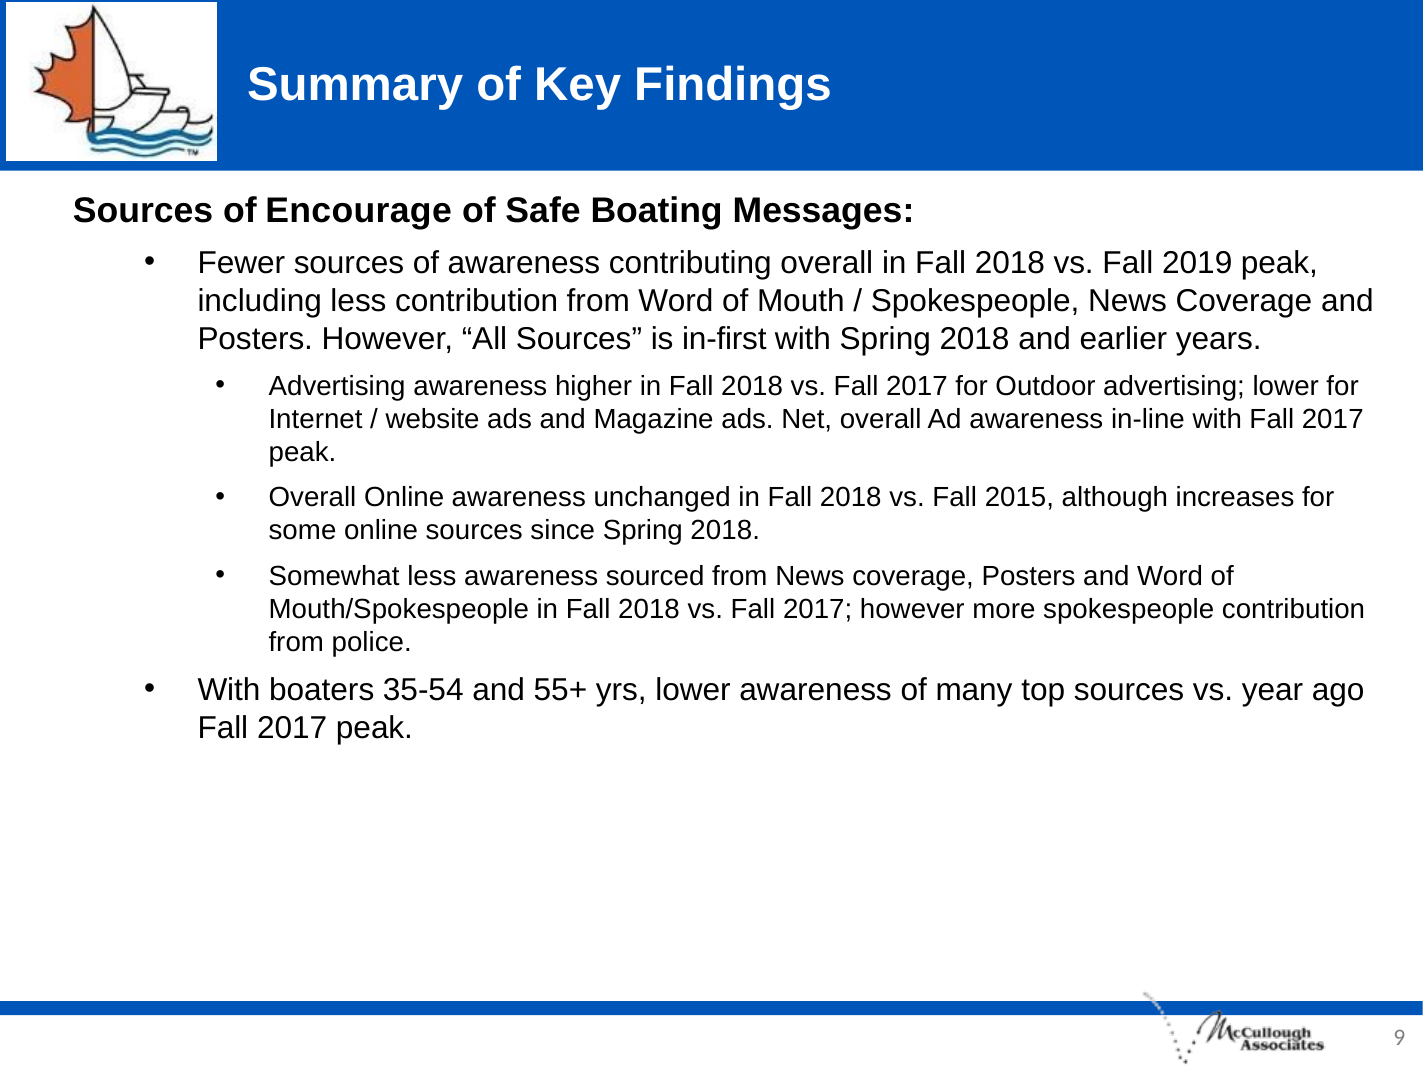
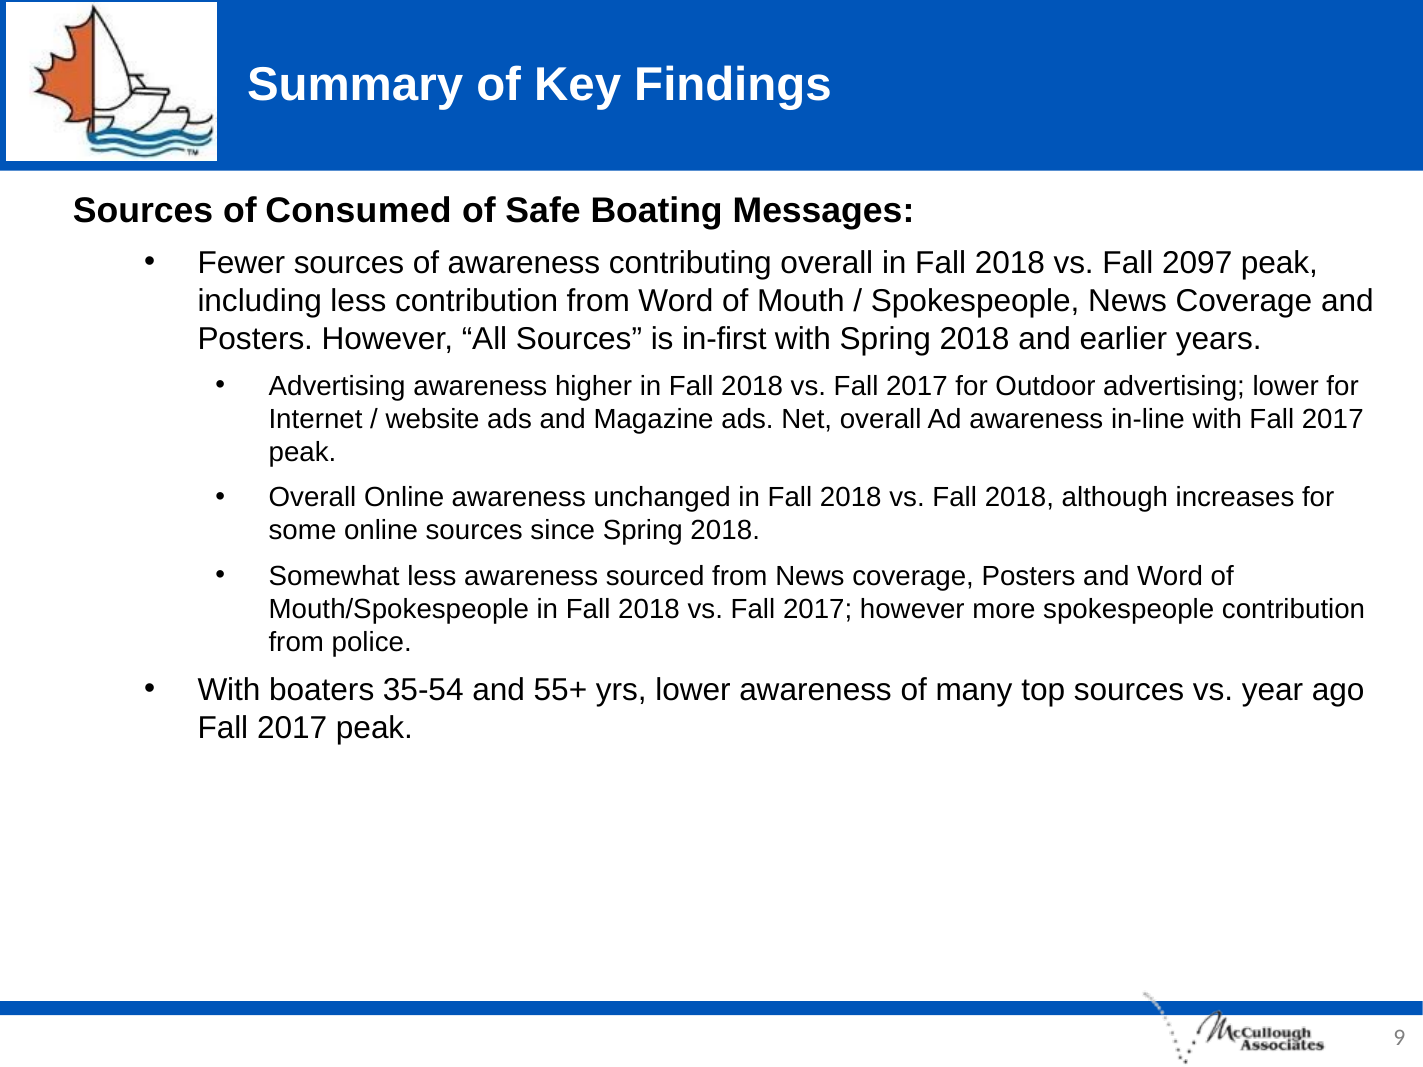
Encourage: Encourage -> Consumed (359, 211)
2019: 2019 -> 2097 (1197, 263)
vs Fall 2015: 2015 -> 2018 (1019, 498)
